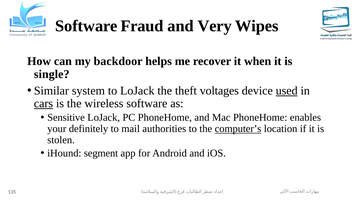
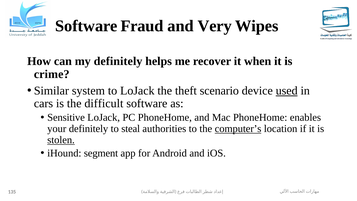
my backdoor: backdoor -> definitely (118, 61)
single: single -> crime (52, 74)
voltages: voltages -> scenario (219, 91)
cars underline: present -> none (43, 103)
wireless: wireless -> difficult (104, 103)
mail: mail -> steal (131, 129)
stolen underline: none -> present (61, 140)
